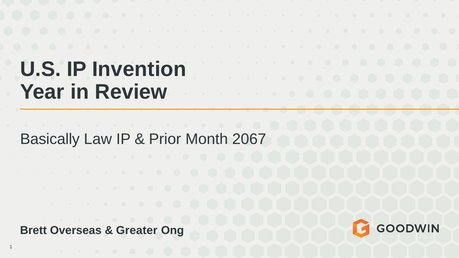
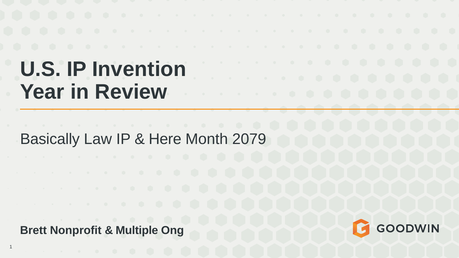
Prior: Prior -> Here (165, 139)
2067: 2067 -> 2079 (249, 139)
Overseas: Overseas -> Nonprofit (76, 230)
Greater: Greater -> Multiple (137, 230)
